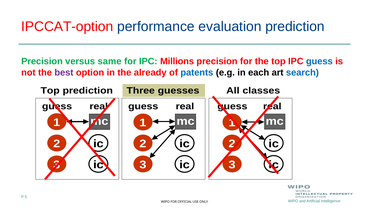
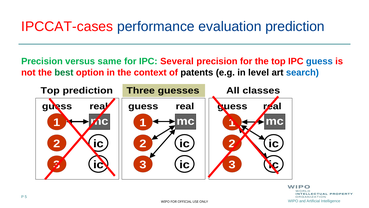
IPCCAT-option: IPCCAT-option -> IPCCAT-cases (67, 27)
Millions: Millions -> Several (177, 61)
best colour: purple -> green (64, 72)
already: already -> context (150, 72)
patents colour: blue -> black (197, 72)
each: each -> level (259, 72)
